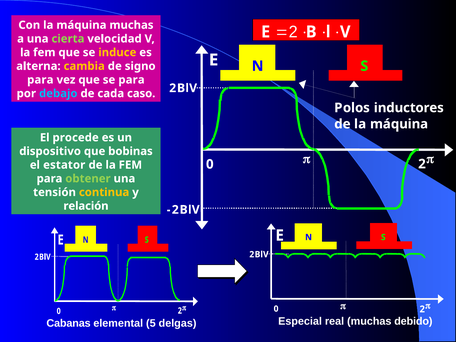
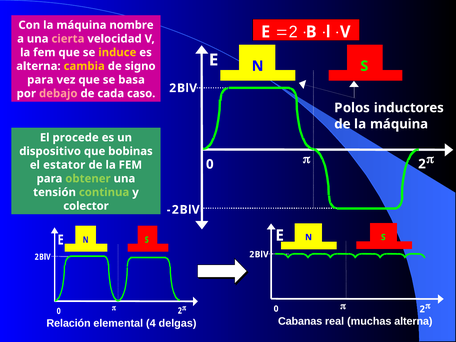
máquina muchas: muchas -> nombre (131, 25)
cierta colour: light green -> pink (68, 39)
se para: para -> basa (132, 80)
debajo colour: light blue -> pink (58, 93)
continua colour: yellow -> light green (104, 192)
relación: relación -> colector (86, 206)
Especial: Especial -> Cabanas (300, 321)
muchas debido: debido -> alterna (413, 321)
Cabanas: Cabanas -> Relación (69, 323)
5: 5 -> 4 (151, 323)
